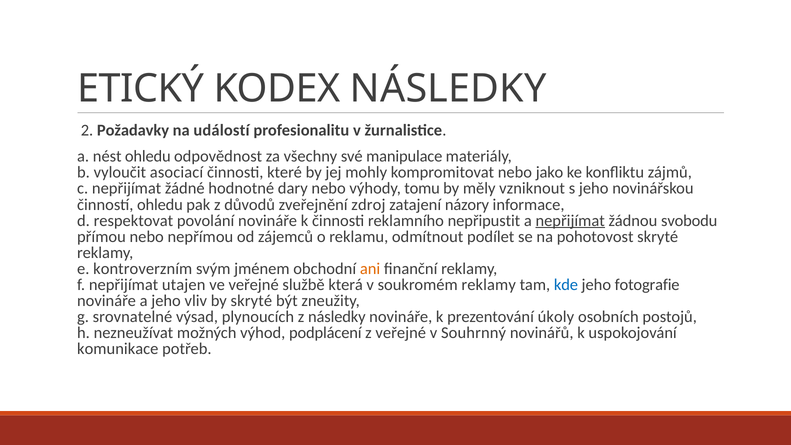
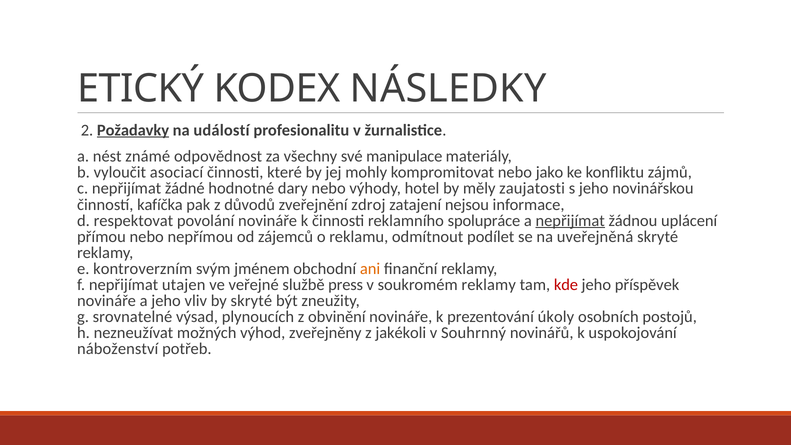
Požadavky underline: none -> present (133, 130)
nést ohledu: ohledu -> známé (148, 156)
tomu: tomu -> hotel (422, 189)
vzniknout: vzniknout -> zaujatosti (532, 189)
činností ohledu: ohledu -> kafíčka (160, 205)
názory: názory -> nejsou (467, 205)
nepřipustit: nepřipustit -> spolupráce (484, 221)
svobodu: svobodu -> uplácení (689, 221)
pohotovost: pohotovost -> uveřejněná (595, 237)
která: která -> press (346, 285)
kde colour: blue -> red (566, 285)
fotografie: fotografie -> příspěvek (647, 285)
z následky: následky -> obvinění (337, 317)
podplácení: podplácení -> zveřejněny (325, 333)
z veřejné: veřejné -> jakékoli (401, 333)
komunikace: komunikace -> náboženství (118, 349)
